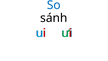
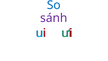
sánh colour: black -> purple (54, 18)
